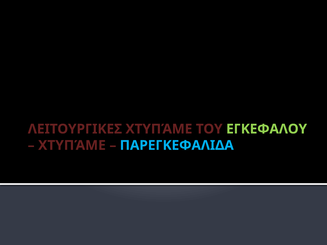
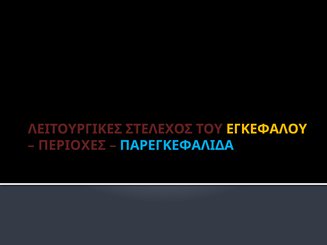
ΛΕΙΤΟΥΡΓΙΚΕΣ ΧΤΥΠΆΜΕ: ΧΤΥΠΆΜΕ -> ΣΤΕΛΕΧΟΣ (159, 129)
ΕΓΚΕΦΑΛΟΥ colour: light green -> yellow (267, 129)
ΧΤΥΠΆΜΕ: ΧΤΥΠΆΜΕ -> ΠΕΡΙΟΧΕΣ (72, 145)
